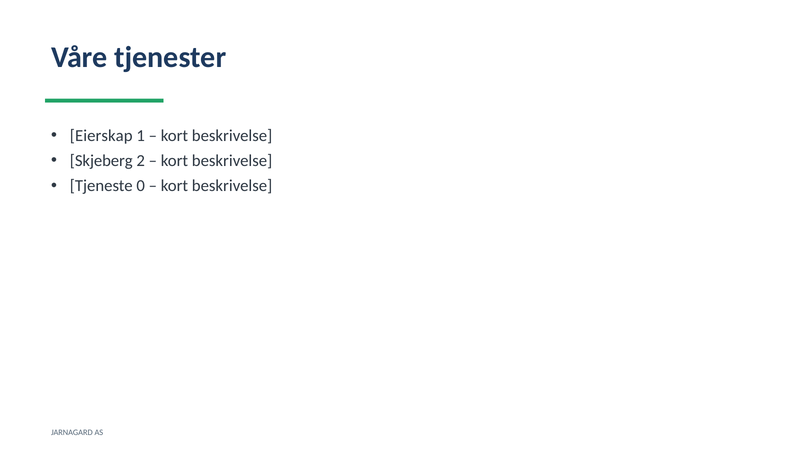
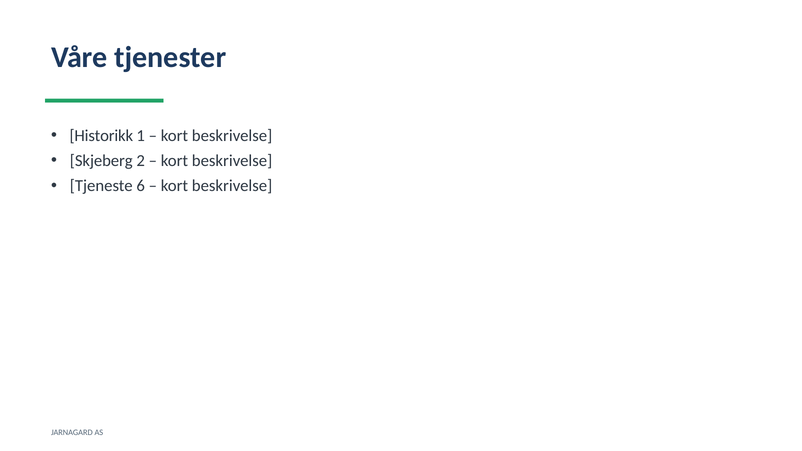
Eierskap: Eierskap -> Historikk (101, 136)
0: 0 -> 6 (141, 186)
